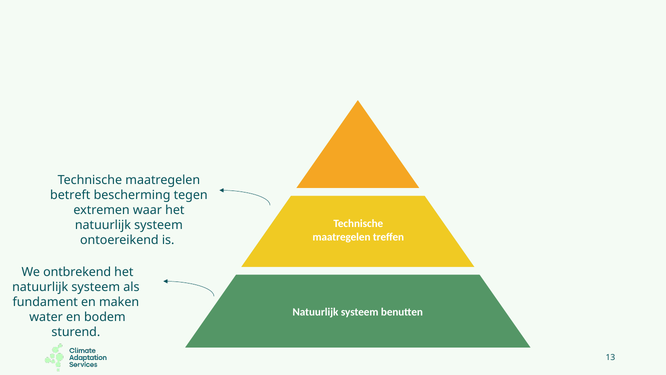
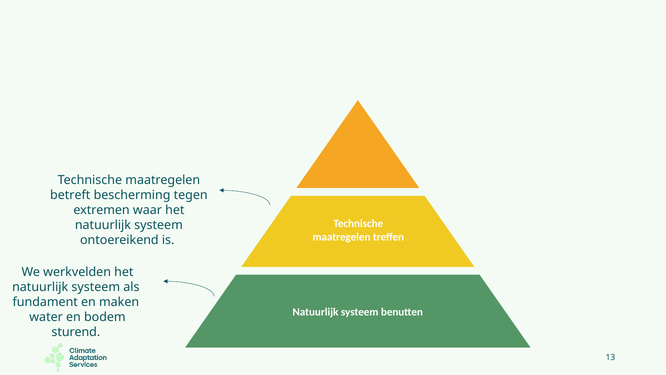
ontbrekend: ontbrekend -> werkvelden (77, 272)
